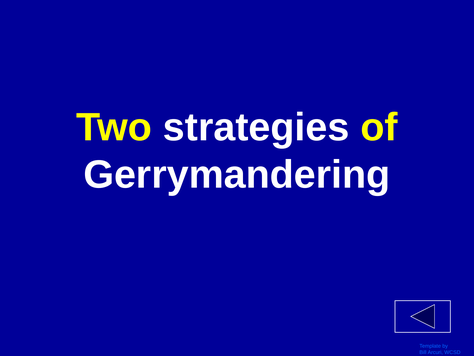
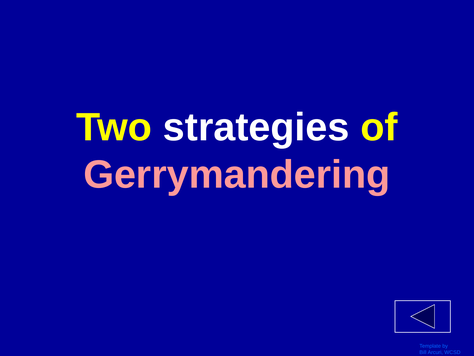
Gerrymandering colour: white -> pink (237, 175)
